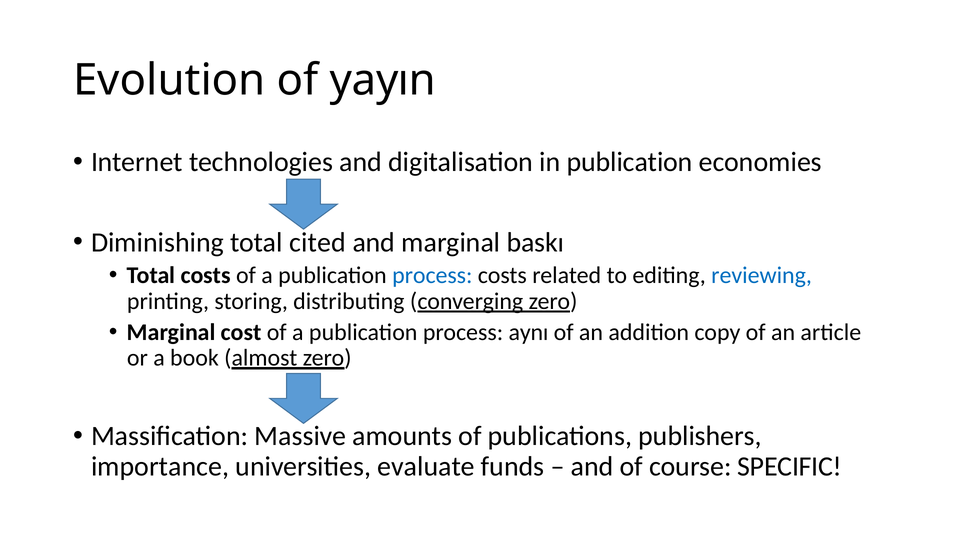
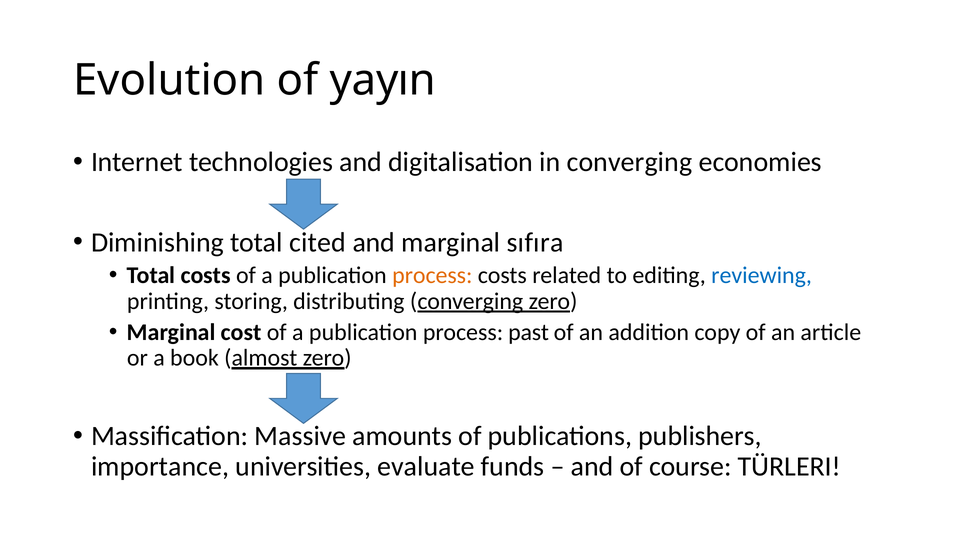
in publication: publication -> converging (630, 162)
baskı: baskı -> sıfıra (535, 242)
process colour: blue -> orange (432, 275)
aynı: aynı -> past (529, 332)
SPECIFIC: SPECIFIC -> TÜRLERI (789, 466)
